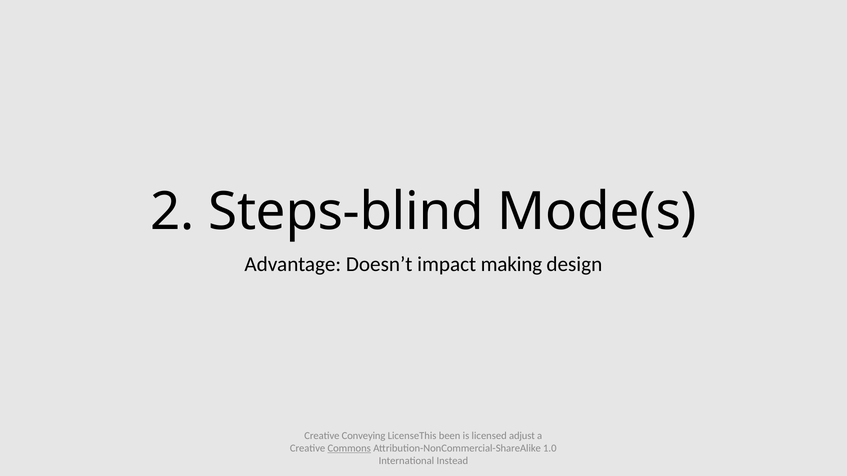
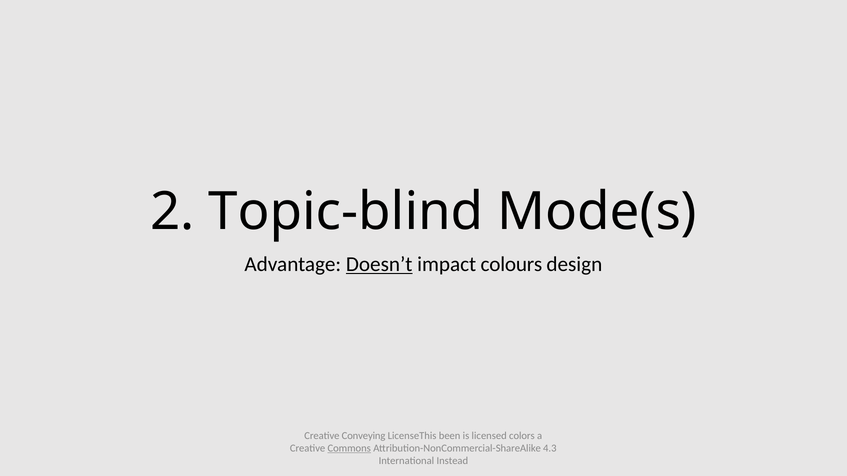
Steps-blind: Steps-blind -> Topic-blind (346, 212)
Doesn’t underline: none -> present (379, 265)
making: making -> colours (511, 265)
adjust: adjust -> colors (522, 436)
1.0: 1.0 -> 4.3 (550, 449)
